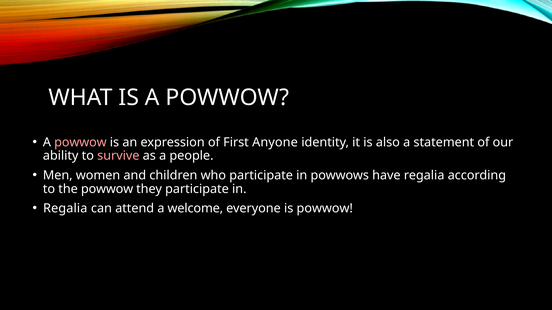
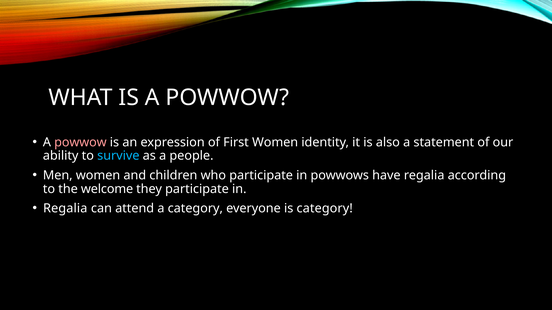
First Anyone: Anyone -> Women (275, 142)
survive colour: pink -> light blue (118, 156)
the powwow: powwow -> welcome (107, 189)
a welcome: welcome -> category (195, 209)
is powwow: powwow -> category (325, 209)
